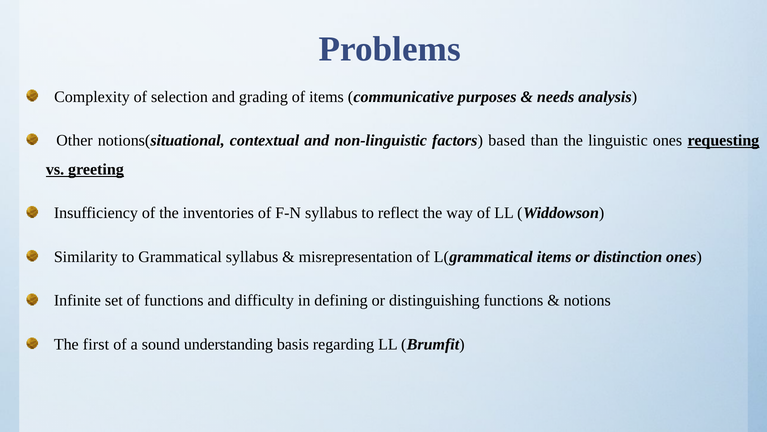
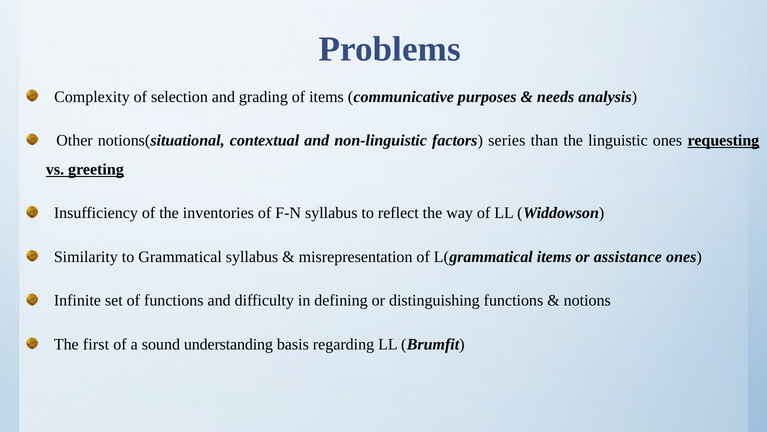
based: based -> series (507, 140)
distinction: distinction -> assistance (628, 257)
